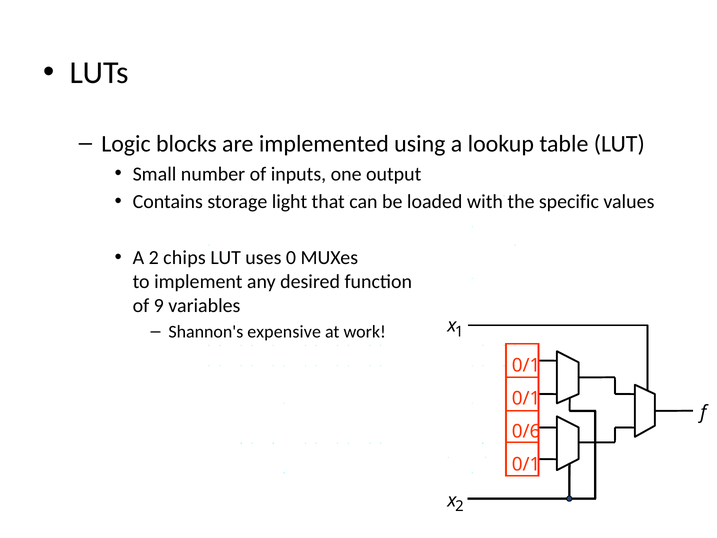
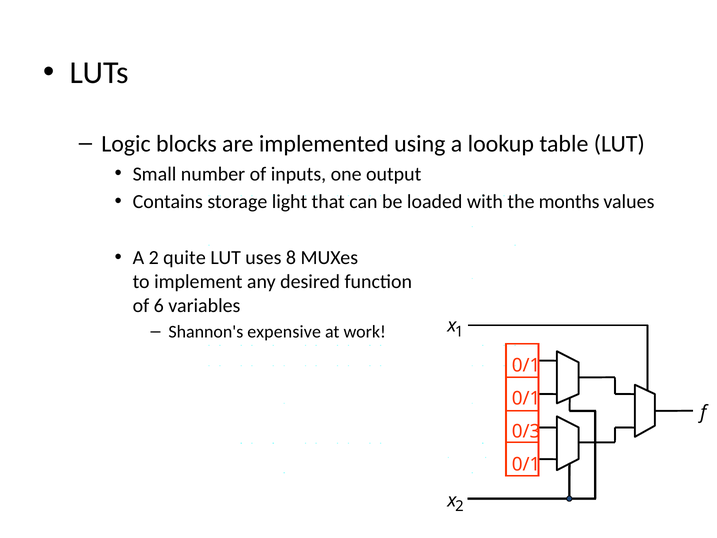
specific: specific -> months (569, 202)
chips: chips -> quite (185, 258)
0: 0 -> 8 (291, 258)
9: 9 -> 6 (159, 305)
0/6: 0/6 -> 0/3 (526, 431)
